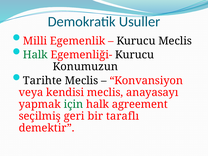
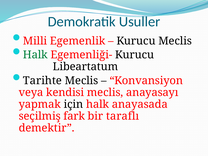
Konumuzun: Konumuzun -> Libeartatum (85, 67)
için colour: green -> black (73, 104)
agreement: agreement -> anayasada (140, 104)
geri: geri -> fark (74, 116)
